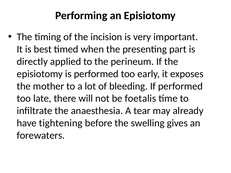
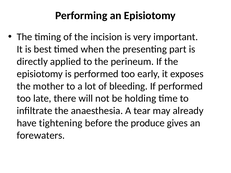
foetalis: foetalis -> holding (140, 99)
swelling: swelling -> produce (148, 123)
